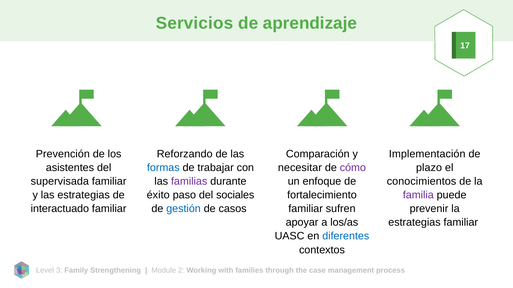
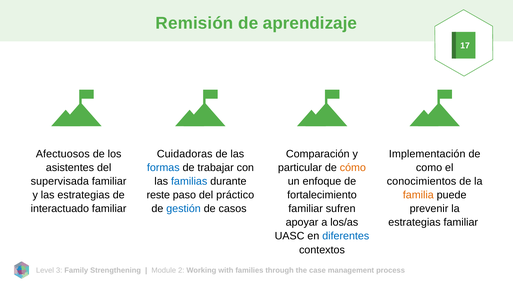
Servicios: Servicios -> Remisión (195, 23)
Prevención: Prevención -> Afectuosos (63, 154)
Reforzando: Reforzando -> Cuidadoras (185, 154)
necesitar: necesitar -> particular (300, 168)
cómo colour: purple -> orange (353, 168)
plazo: plazo -> como (429, 168)
familias colour: purple -> blue (189, 182)
éxito: éxito -> reste (158, 195)
sociales: sociales -> práctico (235, 195)
familia colour: purple -> orange (418, 195)
